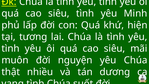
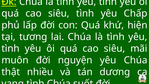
Minh: Minh -> Chấp (136, 13)
